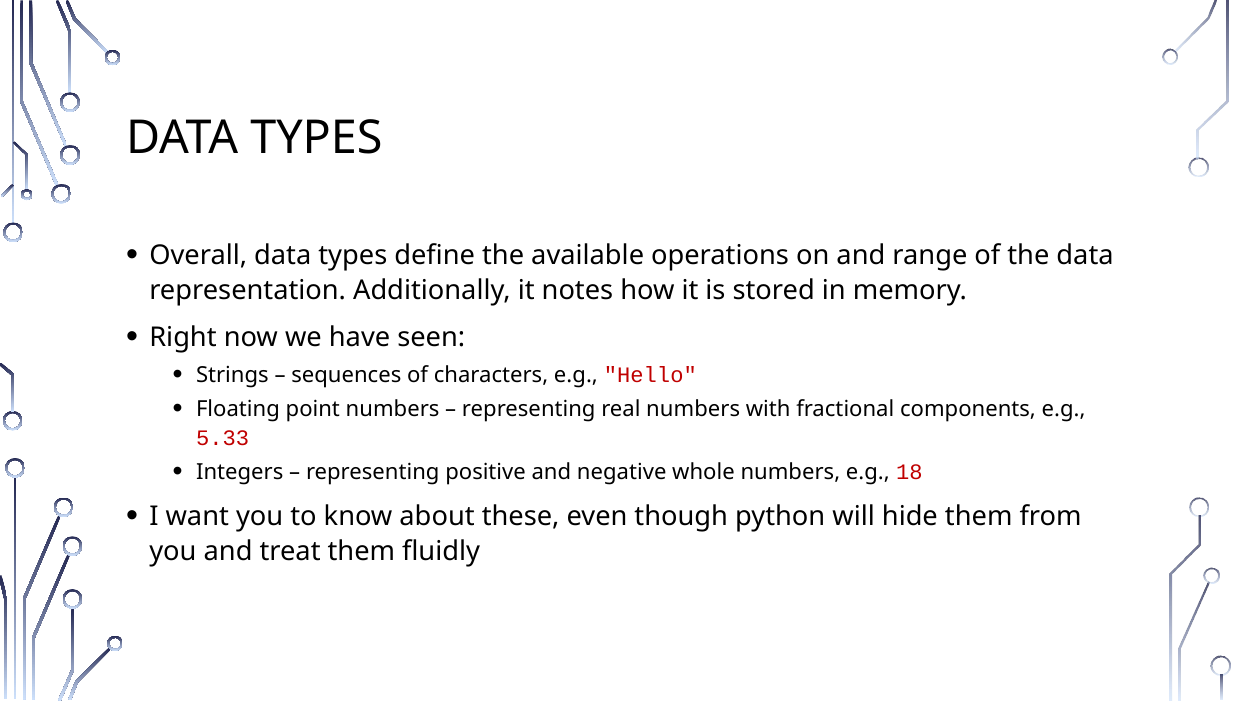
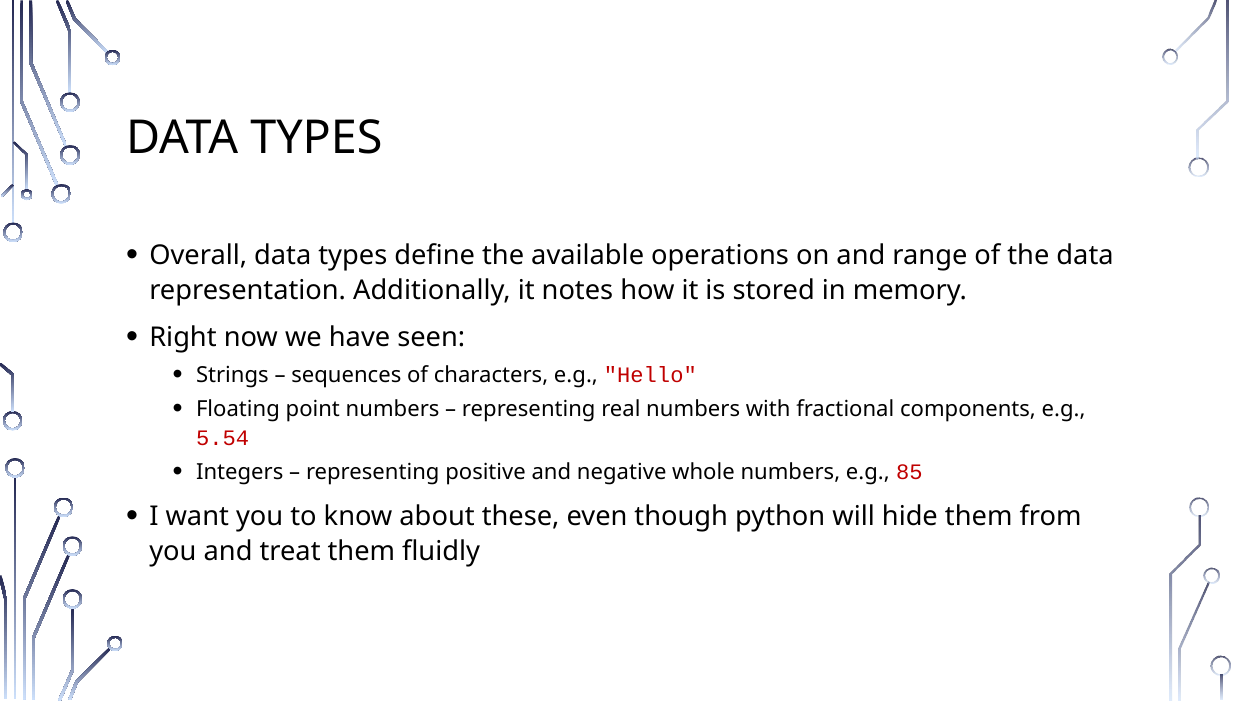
5.33: 5.33 -> 5.54 (223, 438)
18: 18 -> 85 (909, 472)
